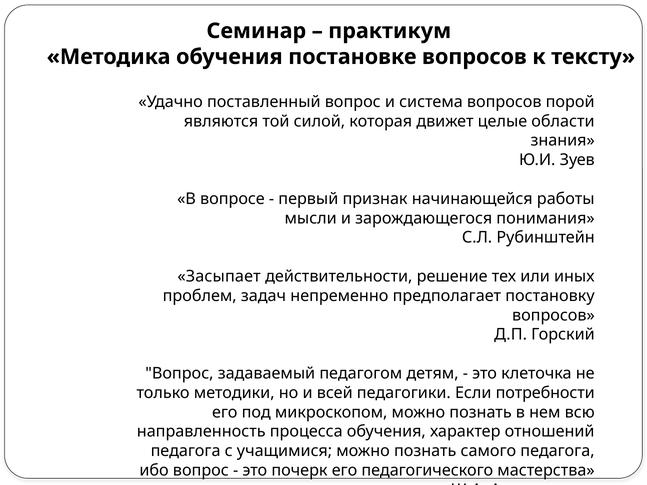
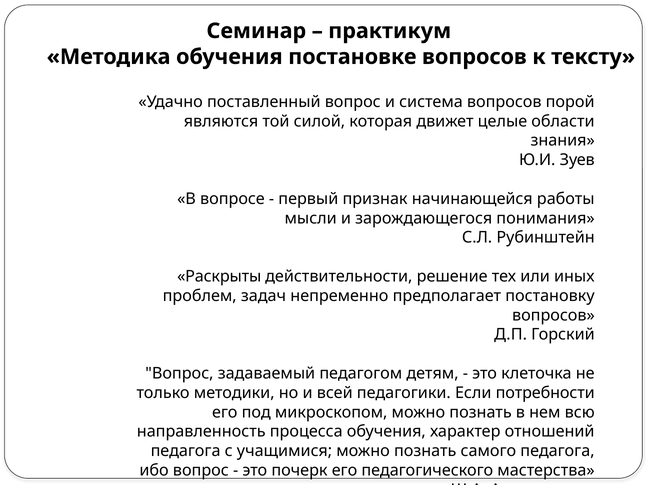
Засыпает: Засыпает -> Раскрыты (219, 277)
